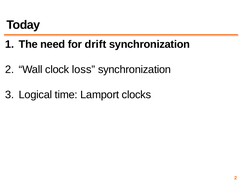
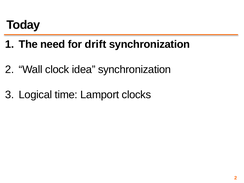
loss: loss -> idea (84, 70)
